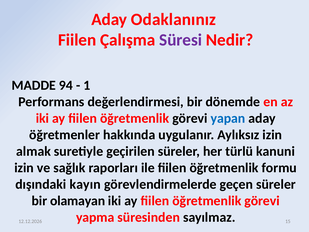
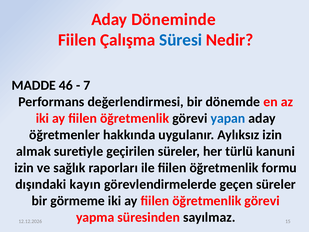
Odaklanınız: Odaklanınız -> Döneminde (173, 19)
Süresi colour: purple -> blue (181, 40)
94: 94 -> 46 (66, 85)
1: 1 -> 7 (87, 85)
olamayan: olamayan -> görmeme (78, 201)
